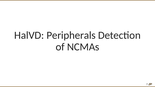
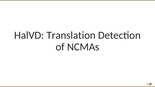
Peripherals: Peripherals -> Translation (71, 35)
